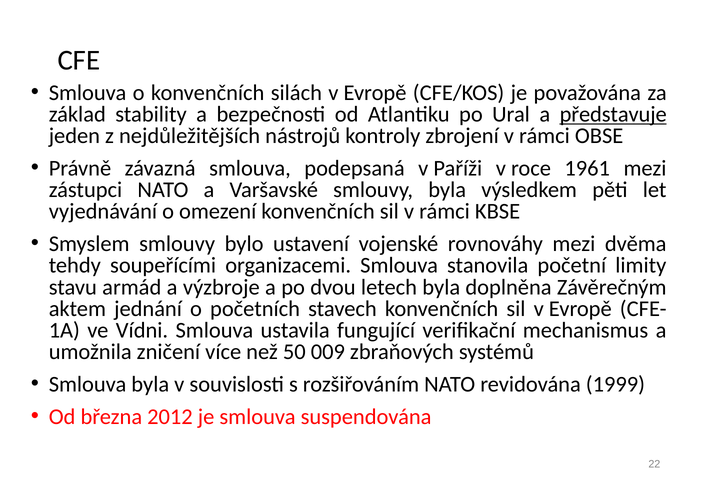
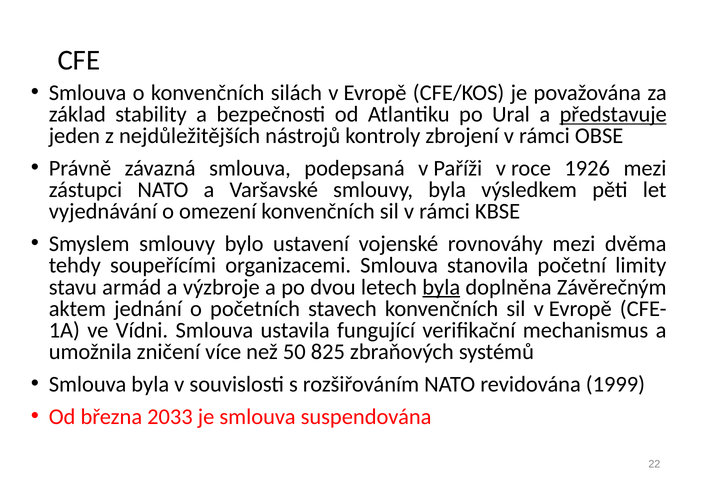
1961: 1961 -> 1926 (587, 168)
byla underline: none -> present (441, 287)
009: 009 -> 825 (328, 352)
2012: 2012 -> 2033 (170, 417)
